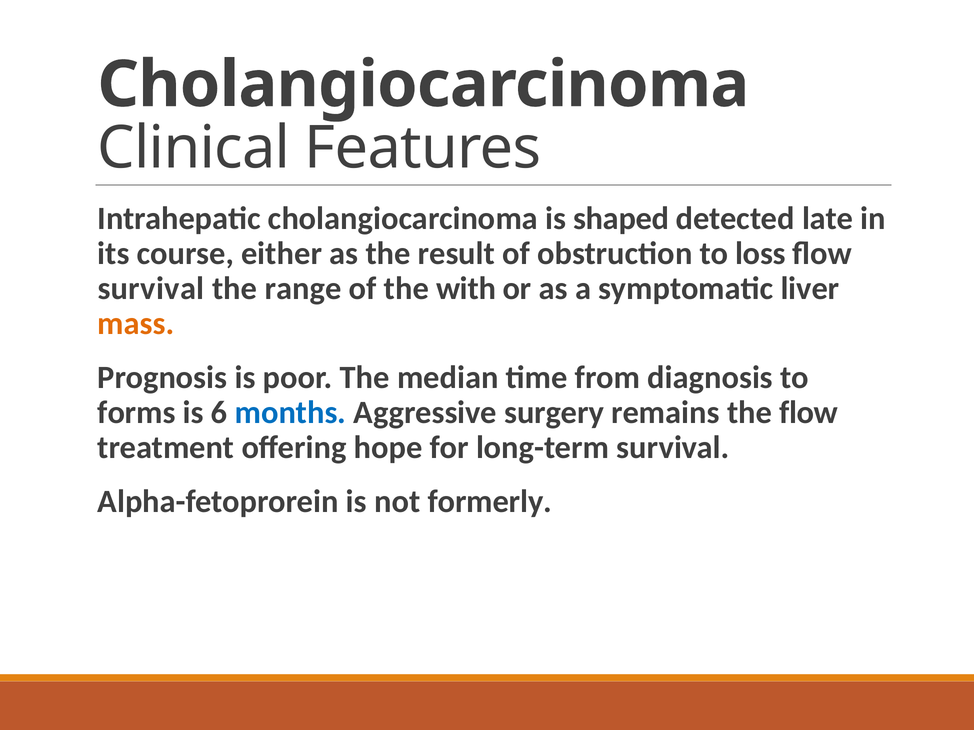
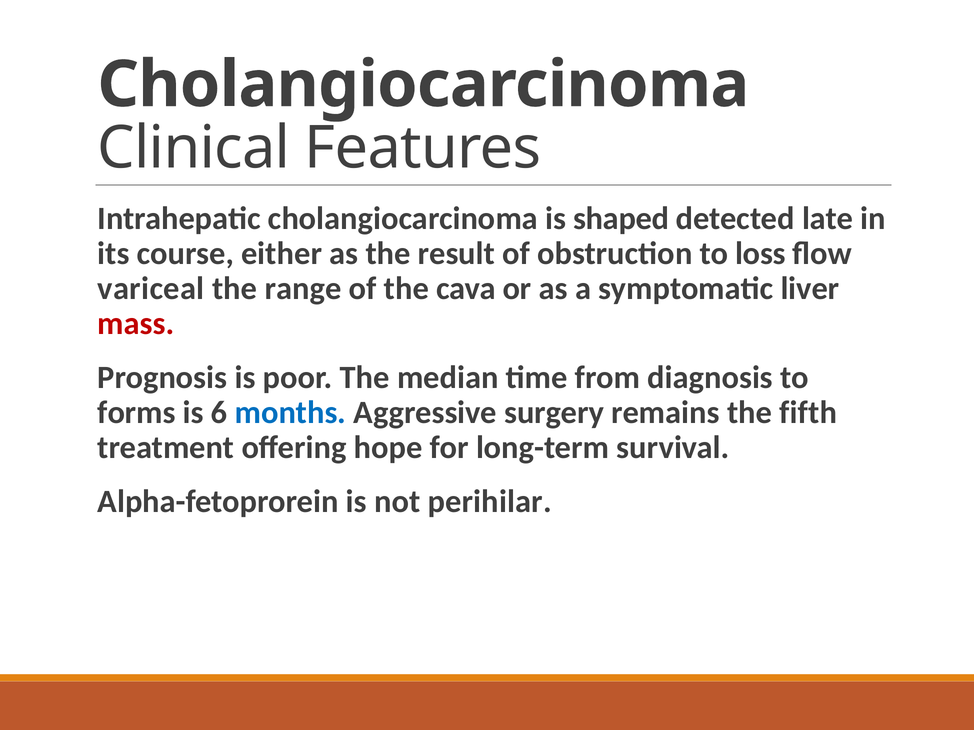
survival: survival -> variceal (151, 289)
with: with -> cava (466, 289)
mass colour: orange -> red (136, 324)
the flow: flow -> fifth (808, 413)
formerly: formerly -> perihilar (490, 502)
